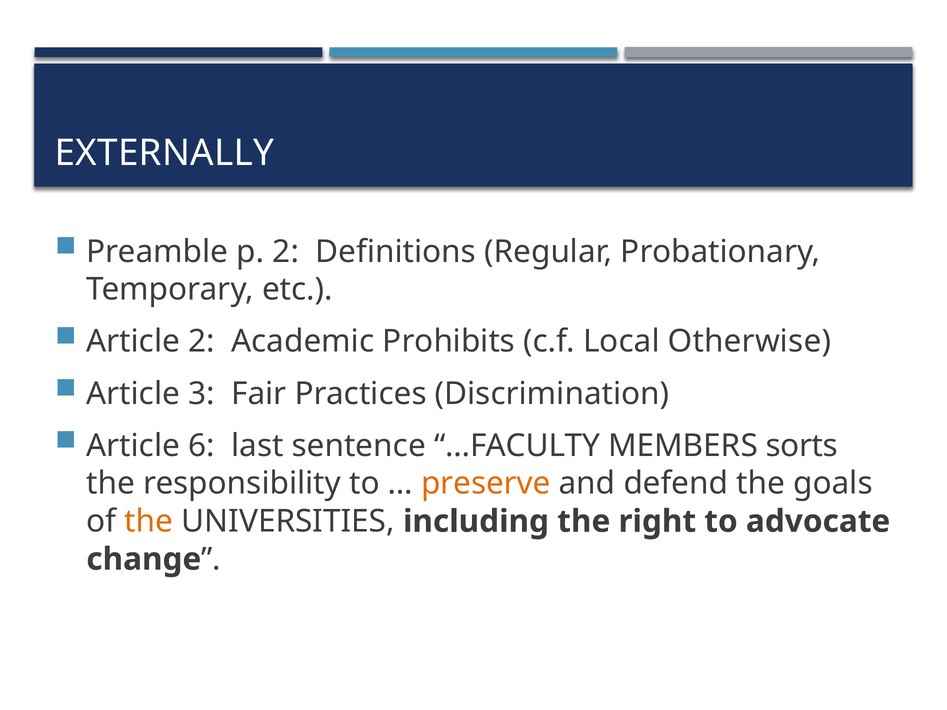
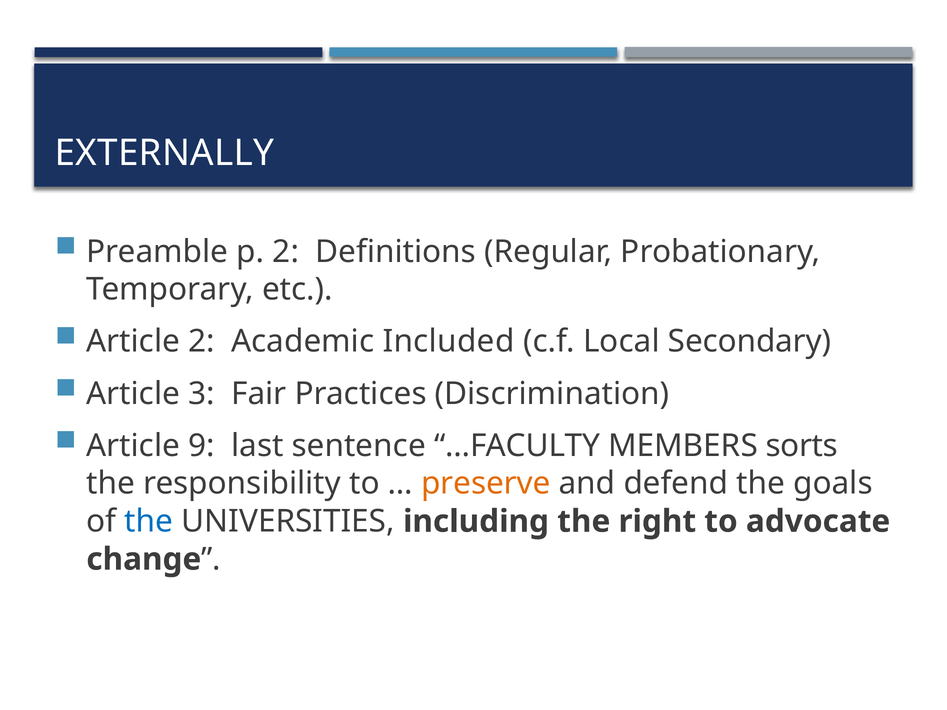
Prohibits: Prohibits -> Included (449, 342)
Otherwise: Otherwise -> Secondary (750, 342)
6: 6 -> 9 (202, 446)
the colour: orange -> blue (149, 522)
